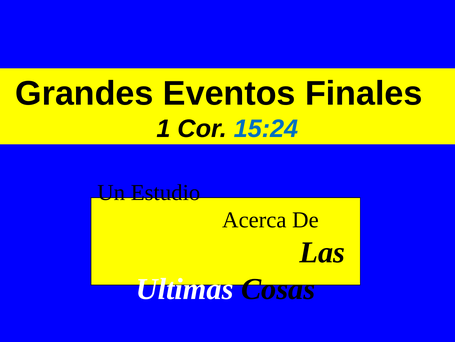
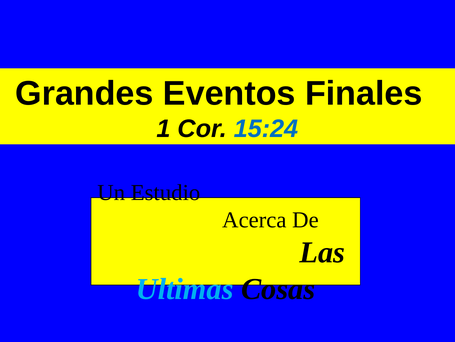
Ultimas colour: white -> light blue (185, 288)
